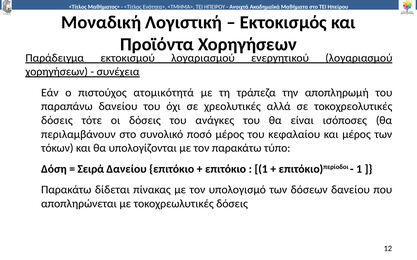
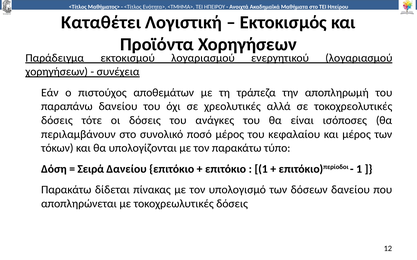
Μοναδική: Μοναδική -> Καταθέτει (101, 22)
ατομικότητά: ατομικότητά -> αποθεμάτων (164, 93)
